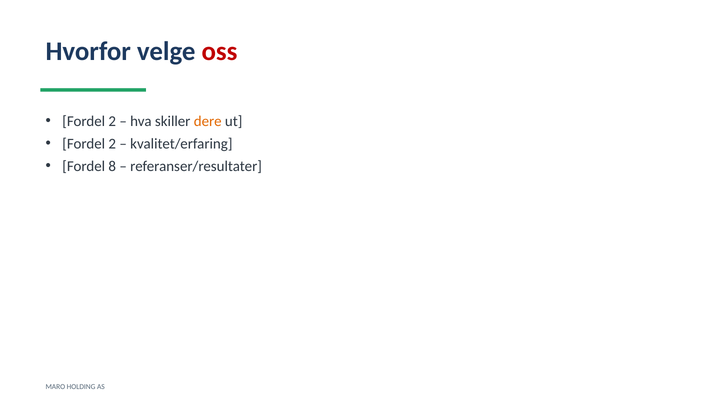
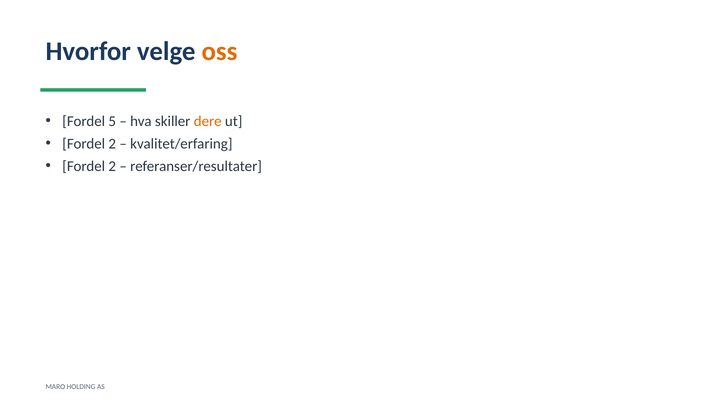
oss colour: red -> orange (219, 51)
2: 2 -> 5 (112, 121)
8: 8 -> 2 (112, 166)
